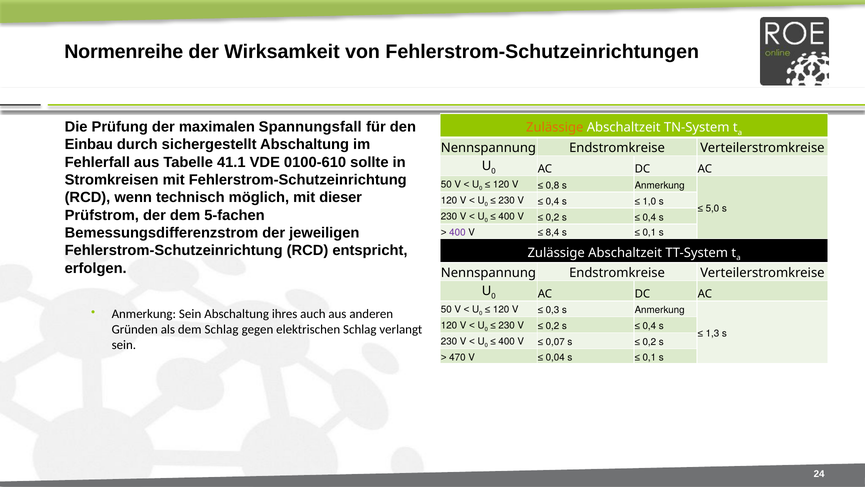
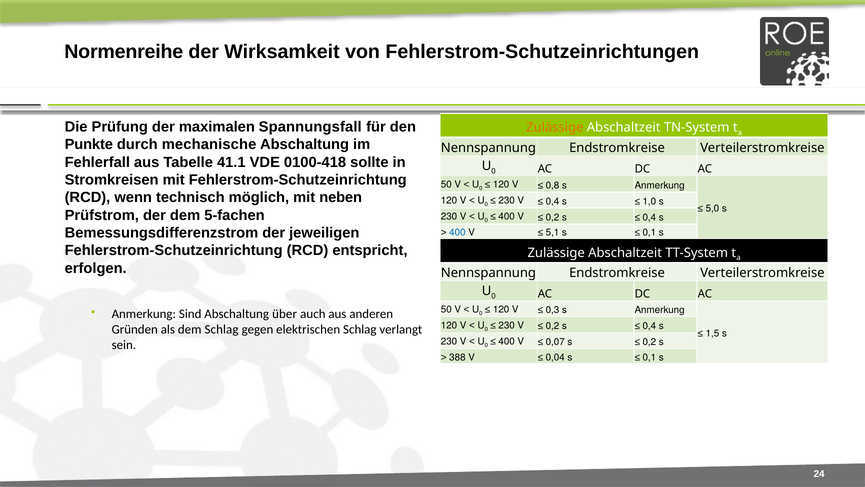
Einbau: Einbau -> Punkte (89, 144)
sichergestellt: sichergestellt -> mechanische (209, 144)
0100-610: 0100-610 -> 0100-418 (315, 162)
dieser: dieser -> neben (341, 197)
400 colour: purple -> blue (457, 232)
8,4: 8,4 -> 5,1 (552, 232)
Anmerkung Sein: Sein -> Sind (190, 314)
ihres: ihres -> über (285, 314)
1,3: 1,3 -> 1,5 (712, 333)
470: 470 -> 388 (457, 357)
